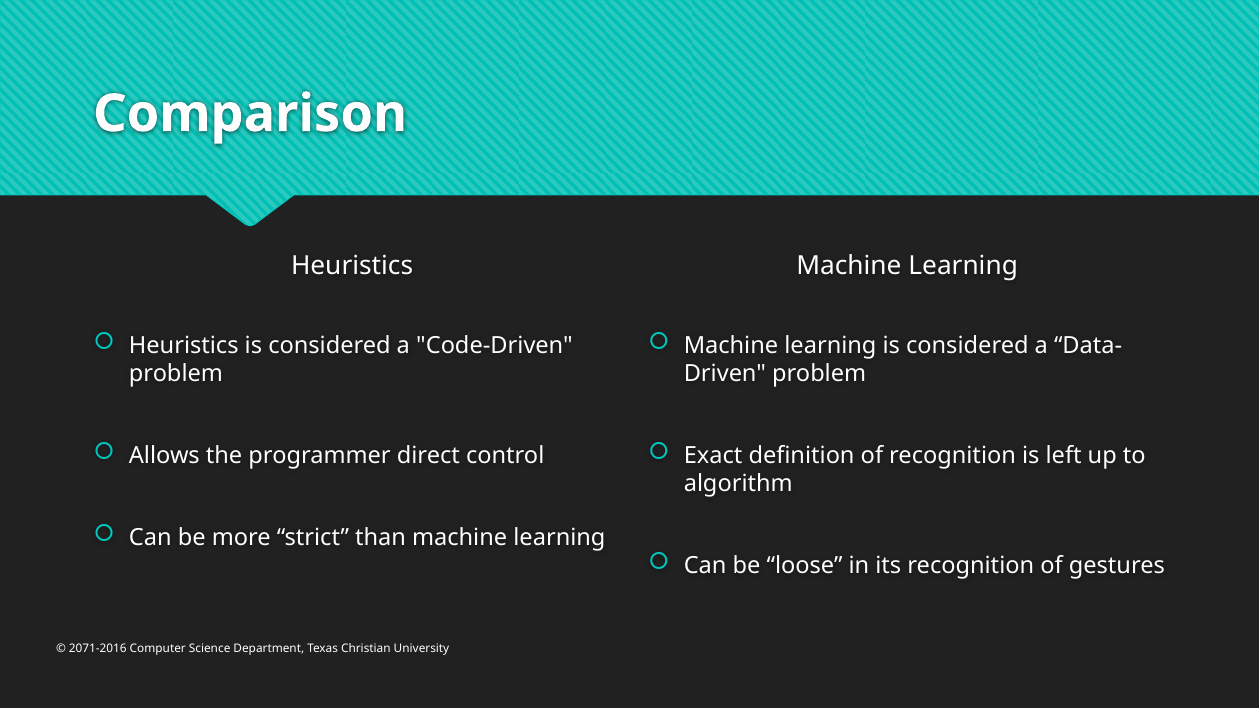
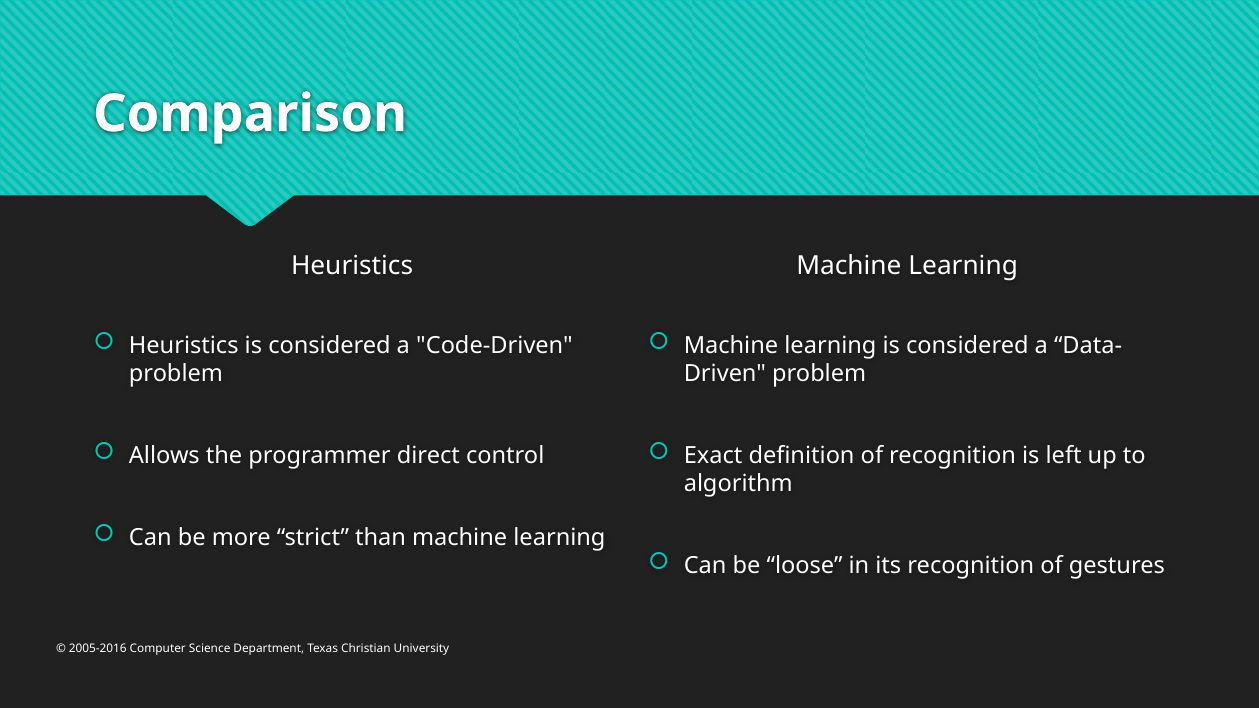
2071-2016: 2071-2016 -> 2005-2016 (98, 649)
